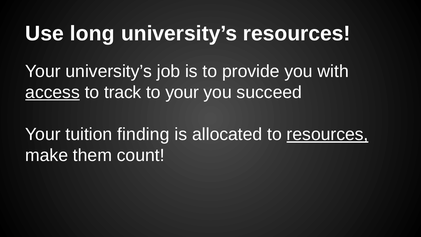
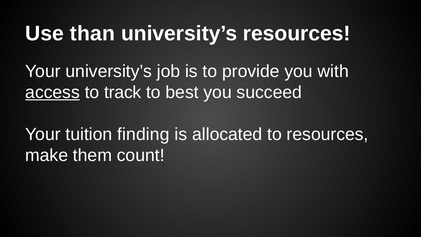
long: long -> than (92, 34)
to your: your -> best (182, 92)
resources underline: present -> none (328, 134)
